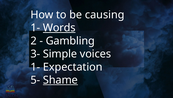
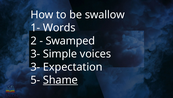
causing: causing -> swallow (105, 15)
Words underline: present -> none (59, 28)
Gambling: Gambling -> Swamped (70, 41)
1-: 1- -> 3- (35, 67)
